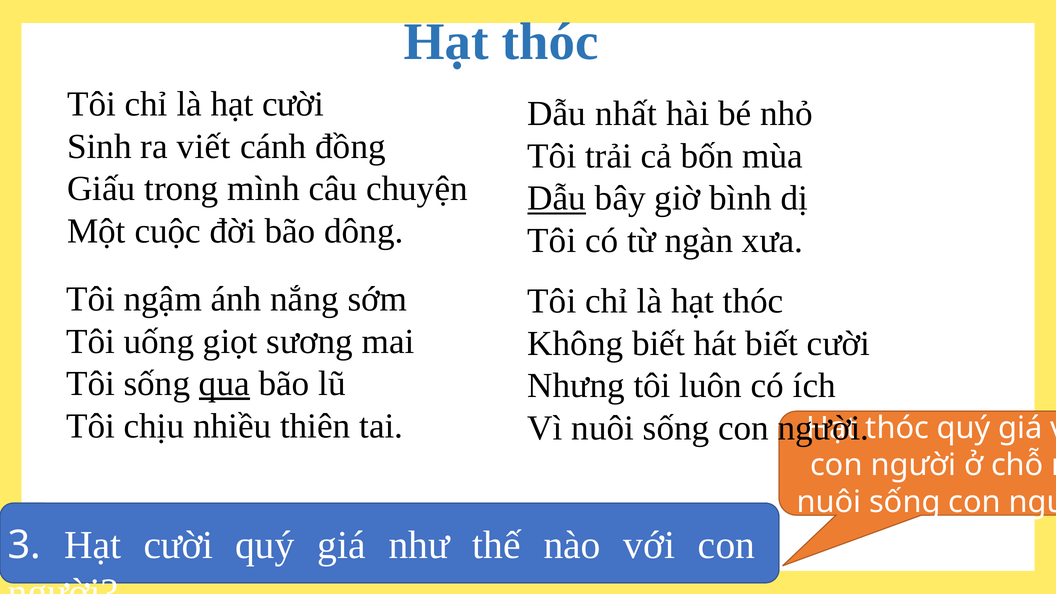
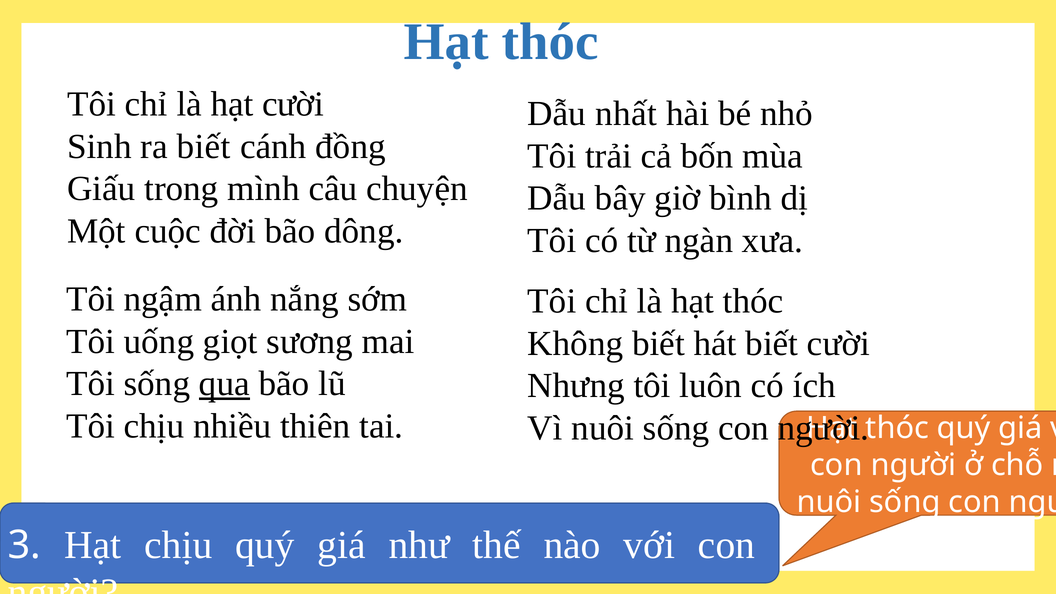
ra viết: viết -> biết (204, 147)
Dẫu underline: present -> none (557, 198)
3 Hạt cười: cười -> chịu (178, 545)
